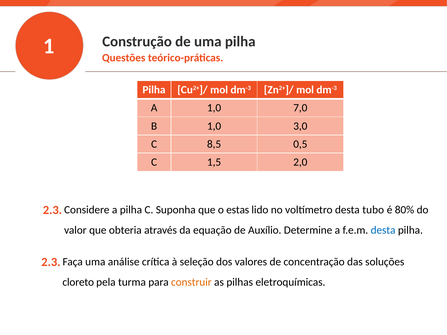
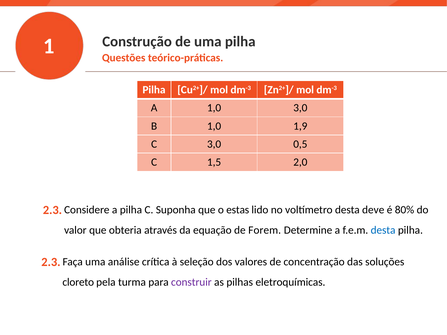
1,0 7,0: 7,0 -> 3,0 (300, 108)
3,0: 3,0 -> 1,9 (300, 126)
C 8,5: 8,5 -> 3,0 (214, 144)
tubo: tubo -> deve (373, 210)
Auxílio: Auxílio -> Forem (265, 230)
construir colour: orange -> purple (191, 282)
